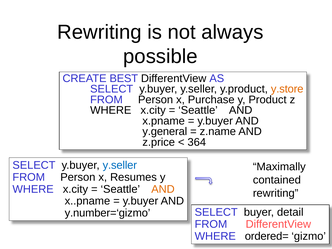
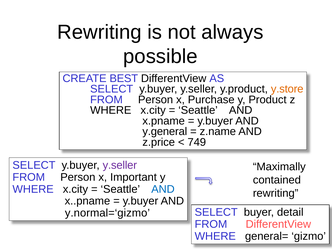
364: 364 -> 749 (197, 142)
y.seller colour: blue -> purple (120, 165)
Resumes: Resumes -> Important (133, 177)
AND colour: orange -> blue (163, 189)
y.number=‘gizmo: y.number=‘gizmo -> y.normal=‘gizmo (107, 213)
ordered=: ordered= -> general= (267, 236)
